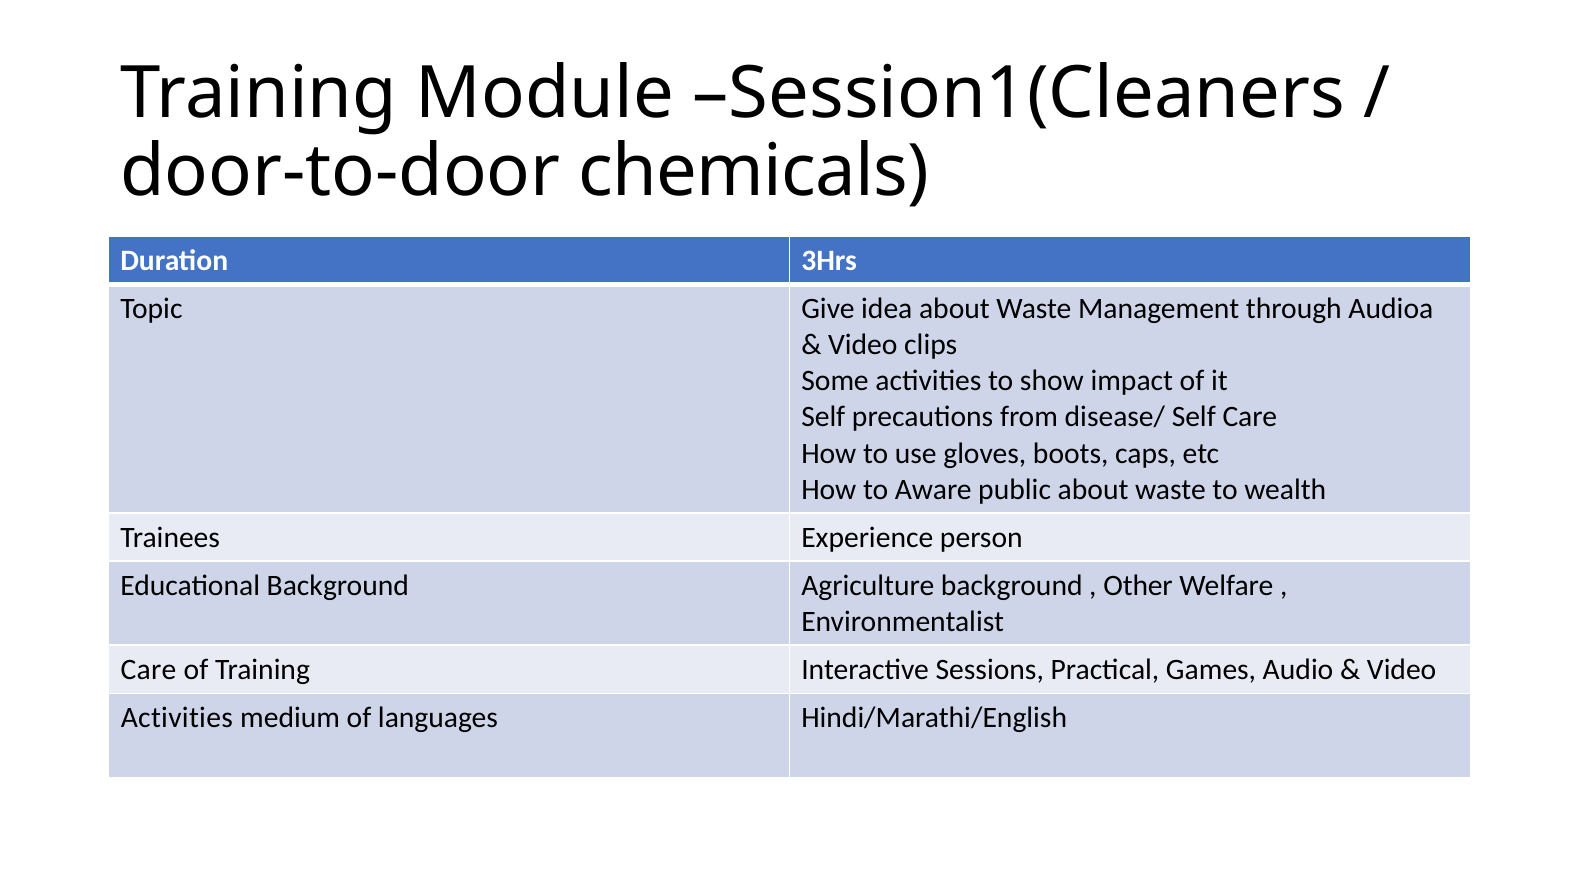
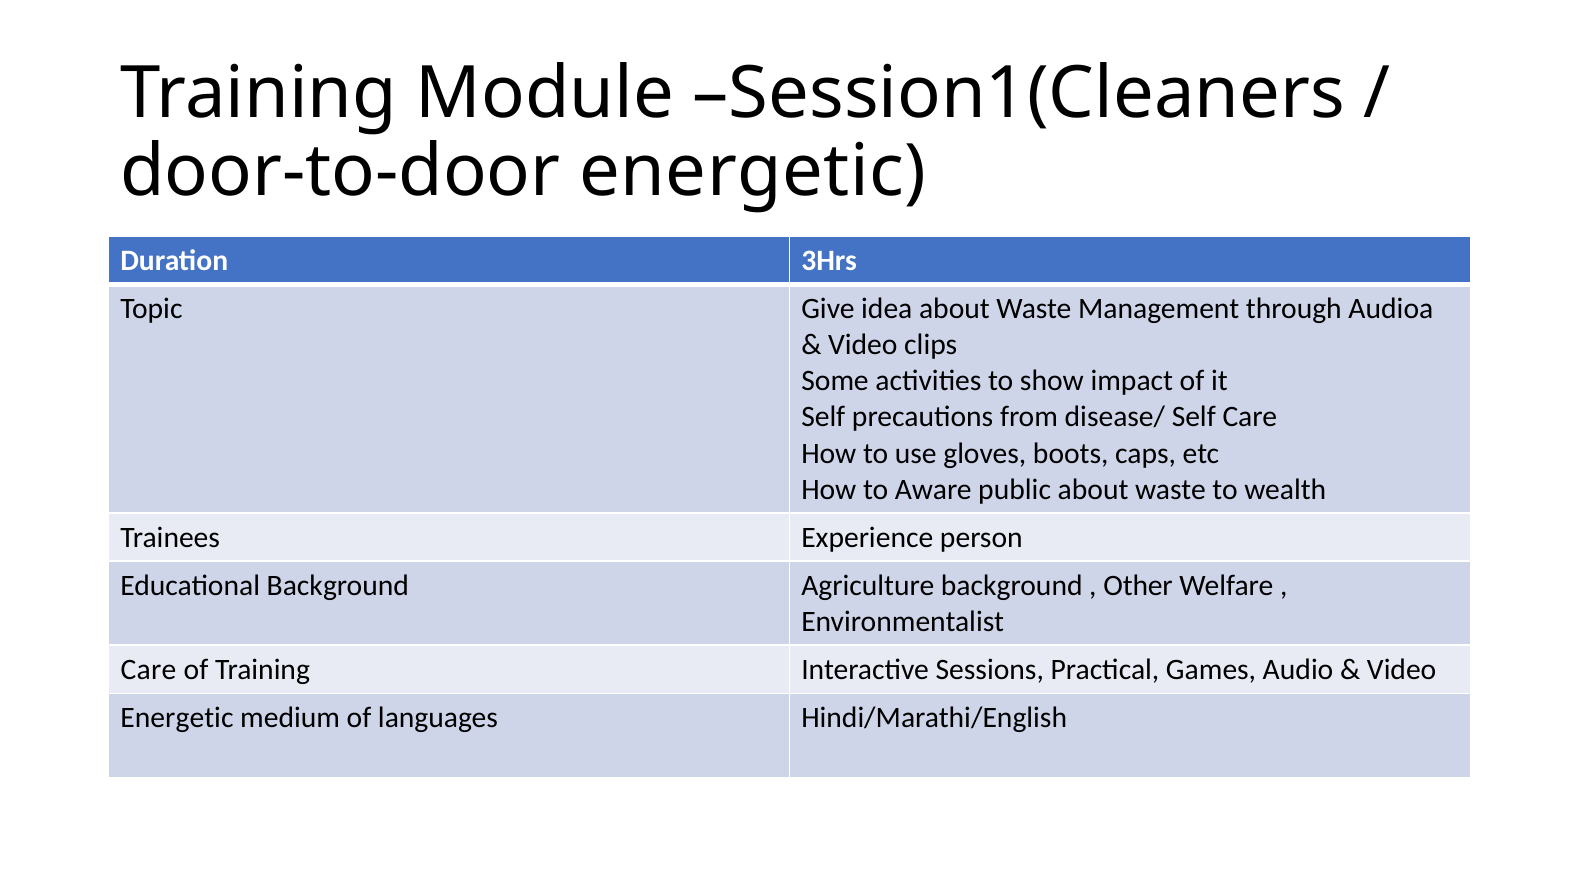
door-to-door chemicals: chemicals -> energetic (753, 172)
Activities: Activities -> Energetic (177, 718)
